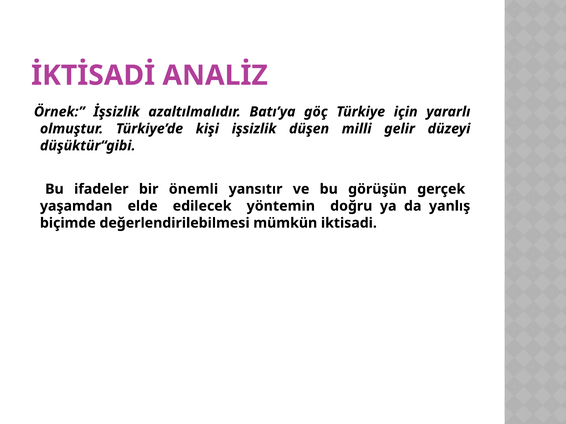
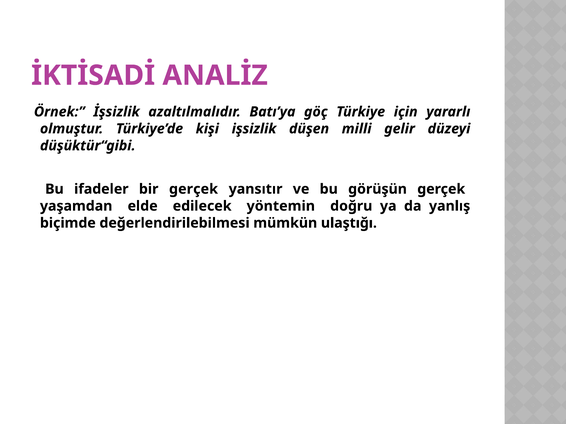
bir önemli: önemli -> gerçek (193, 189)
iktisadi: iktisadi -> ulaştığı (349, 223)
